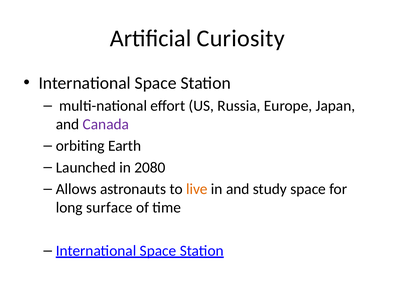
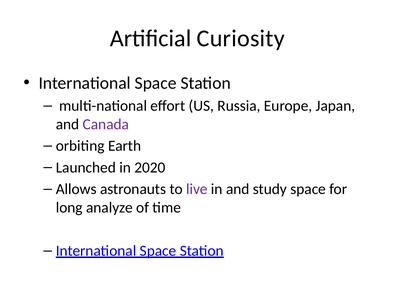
2080: 2080 -> 2020 (150, 167)
live colour: orange -> purple (197, 189)
surface: surface -> analyze (109, 207)
